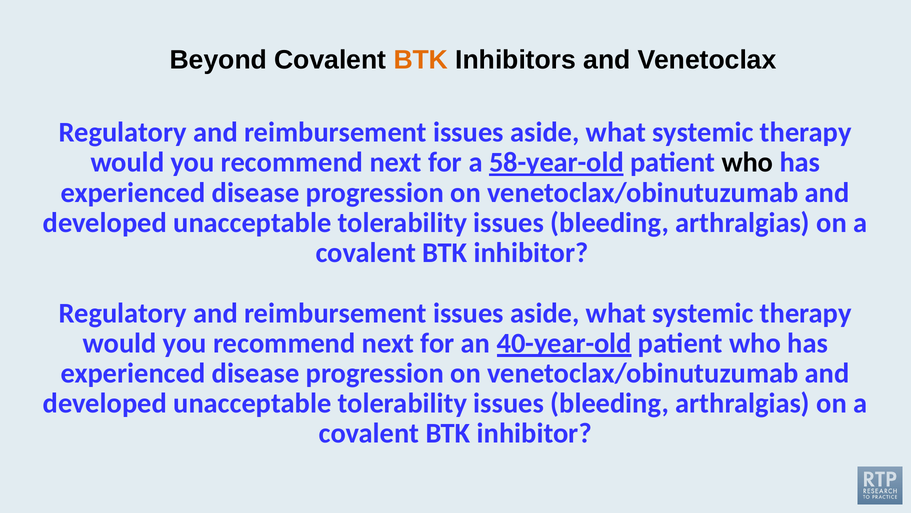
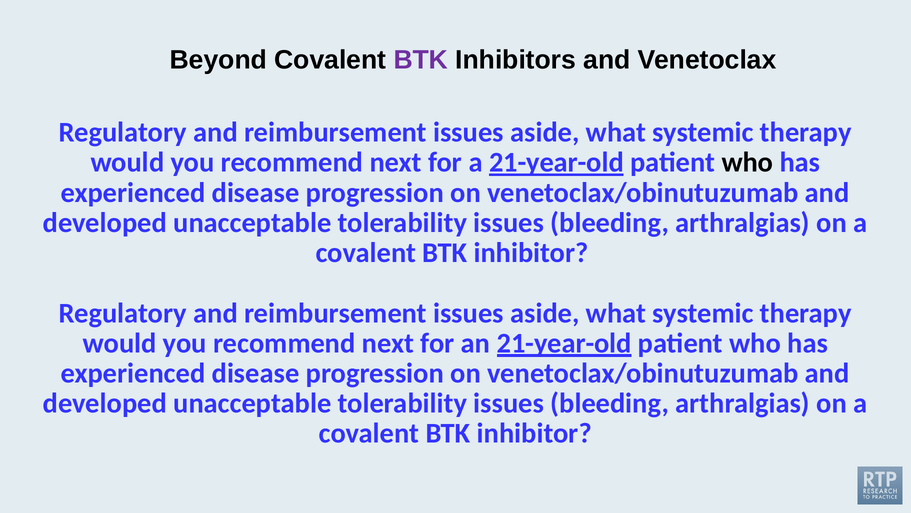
BTK colour: orange -> purple (421, 60)
a 58-year-old: 58-year-old -> 21-year-old (556, 162)
an 40-year-old: 40-year-old -> 21-year-old (564, 343)
